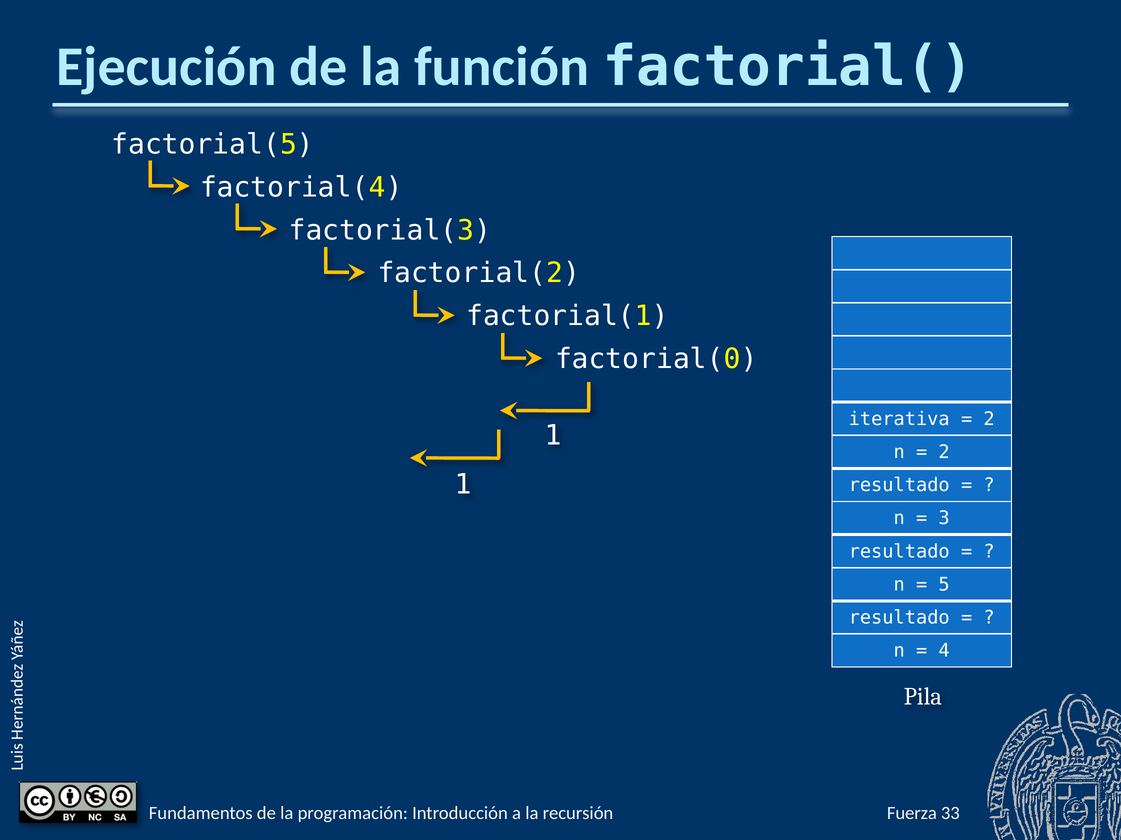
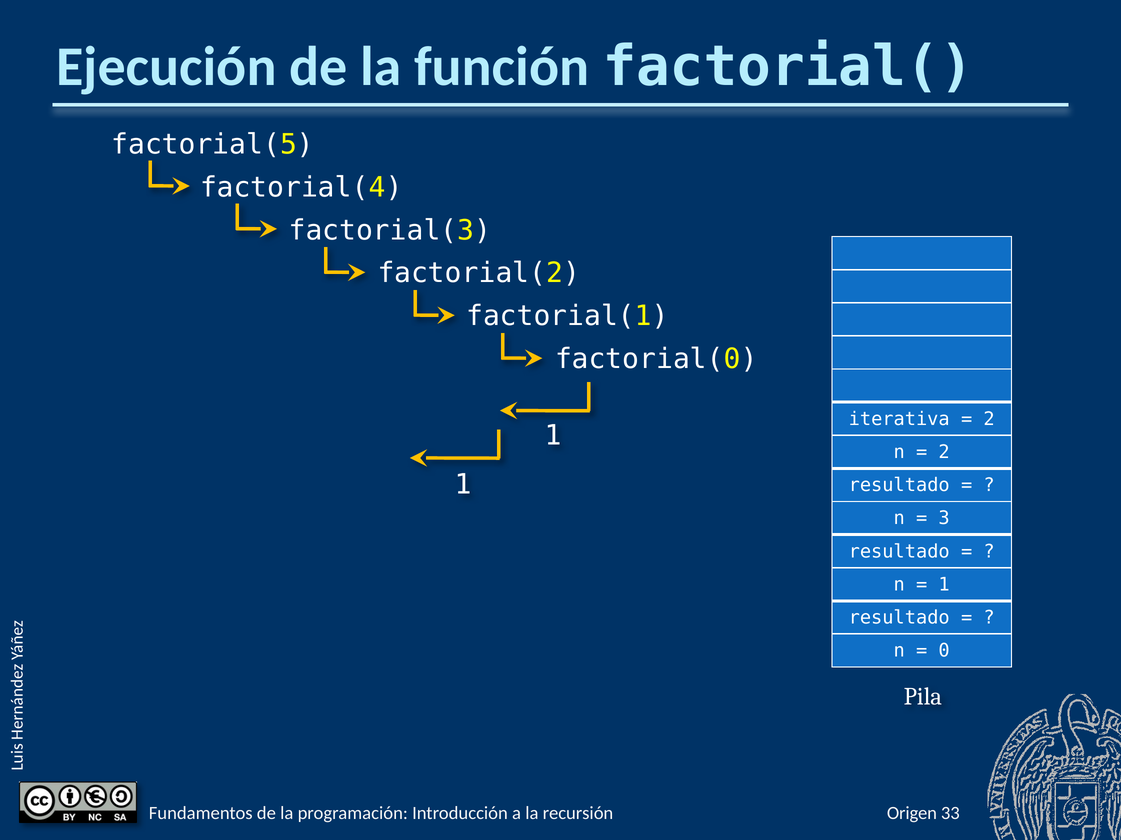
5: 5 -> 1 (944, 585)
4: 4 -> 0 (944, 651)
Fuerza: Fuerza -> Origen (912, 814)
